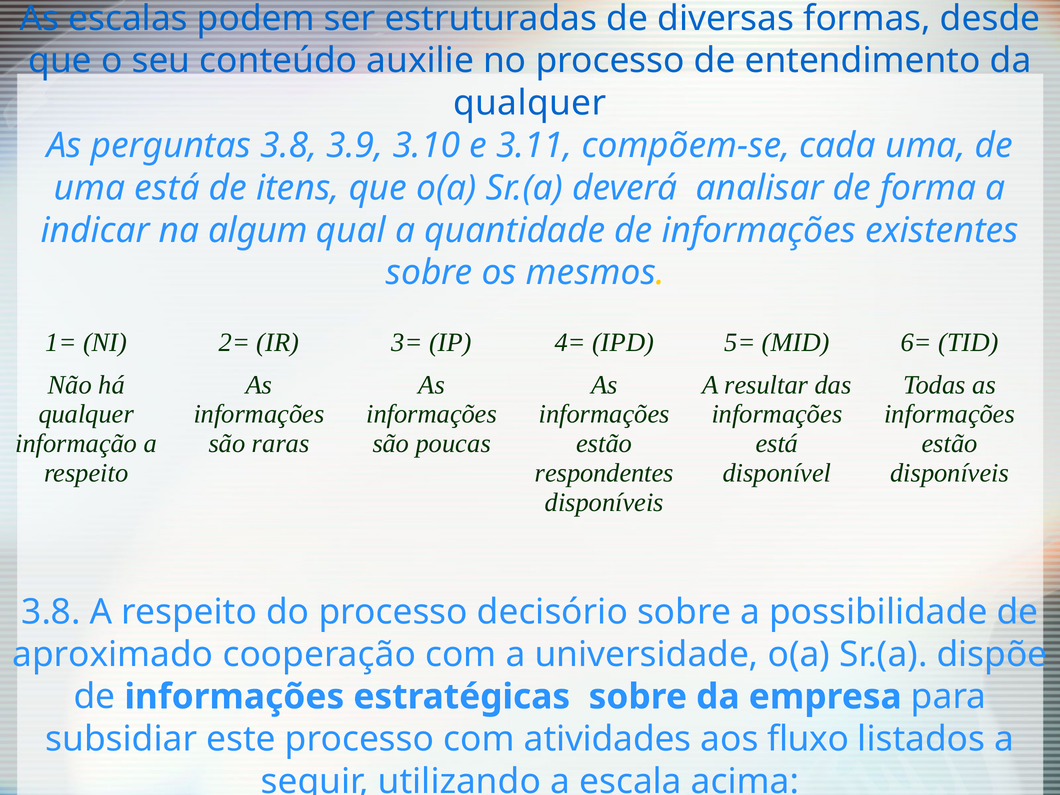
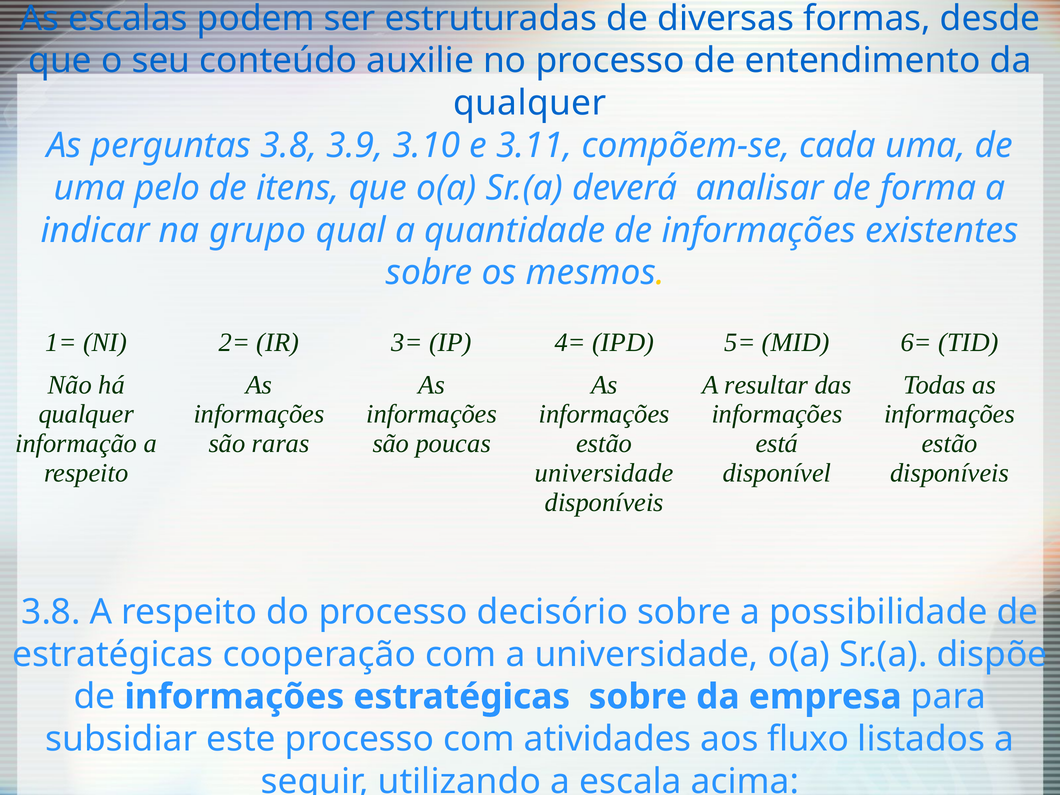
uma está: está -> pelo (167, 188)
algum: algum -> grupo (258, 230)
respondentes: respondentes -> universidade (604, 473)
aproximado: aproximado -> estratégicas (113, 654)
